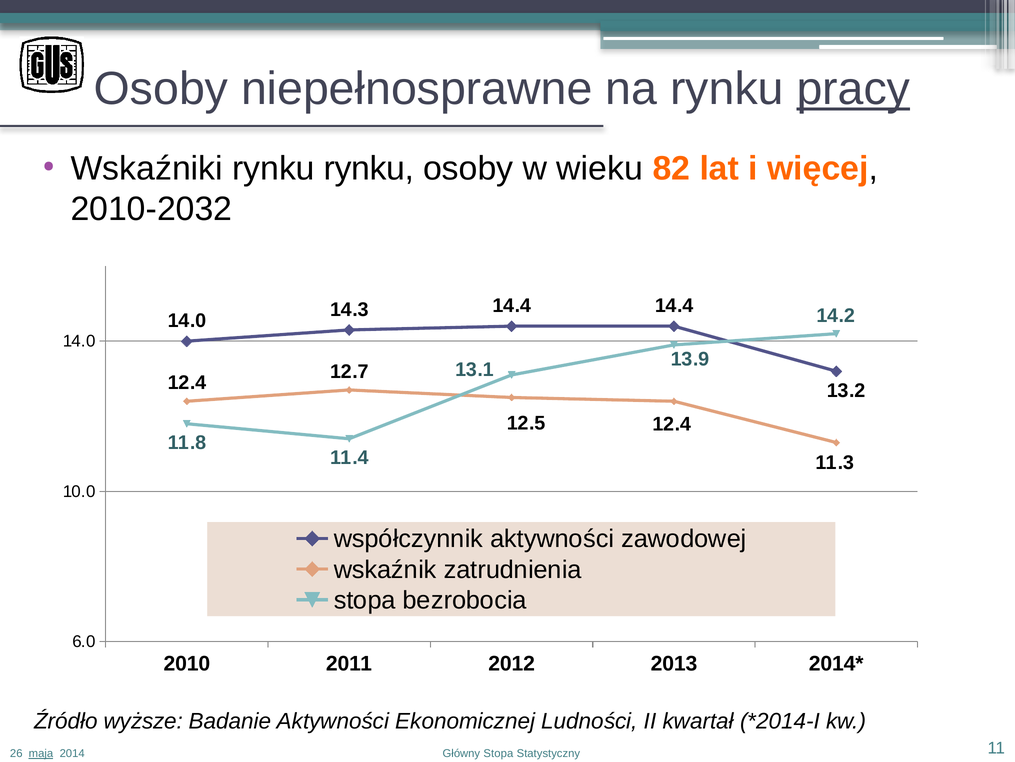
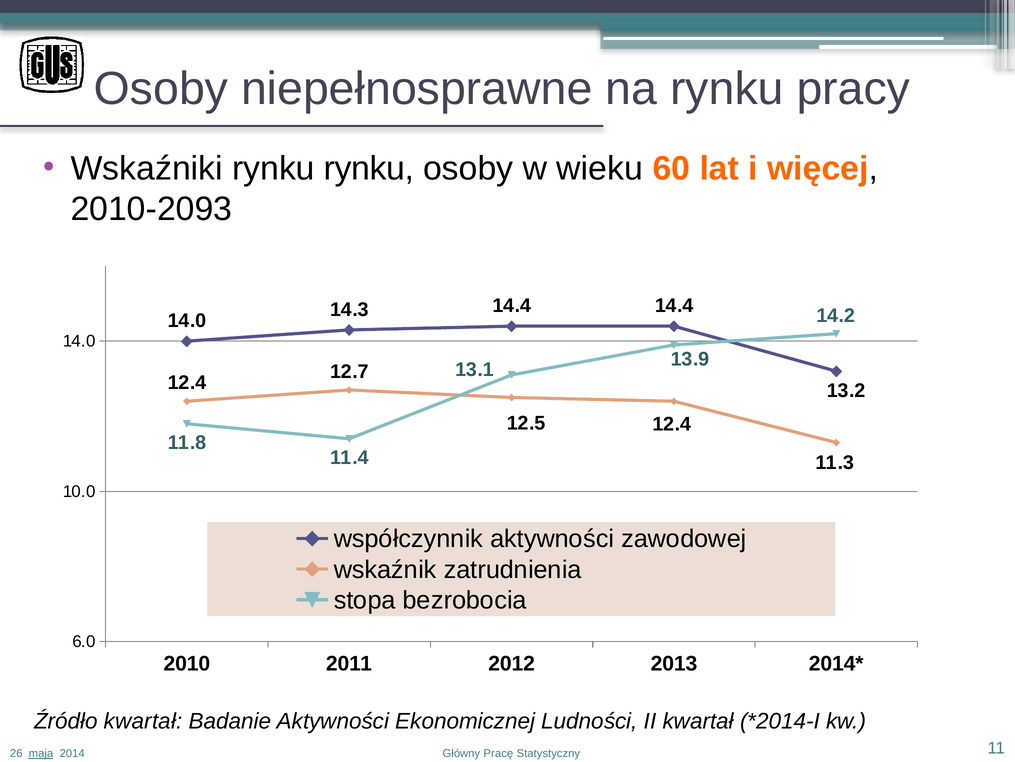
pracy underline: present -> none (853, 89)
82: 82 -> 60 (671, 168)
2010-2032: 2010-2032 -> 2010-2093 (151, 209)
Źródło wyższe: wyższe -> kwartał (143, 720)
Główny Stopa: Stopa -> Pracę (498, 753)
